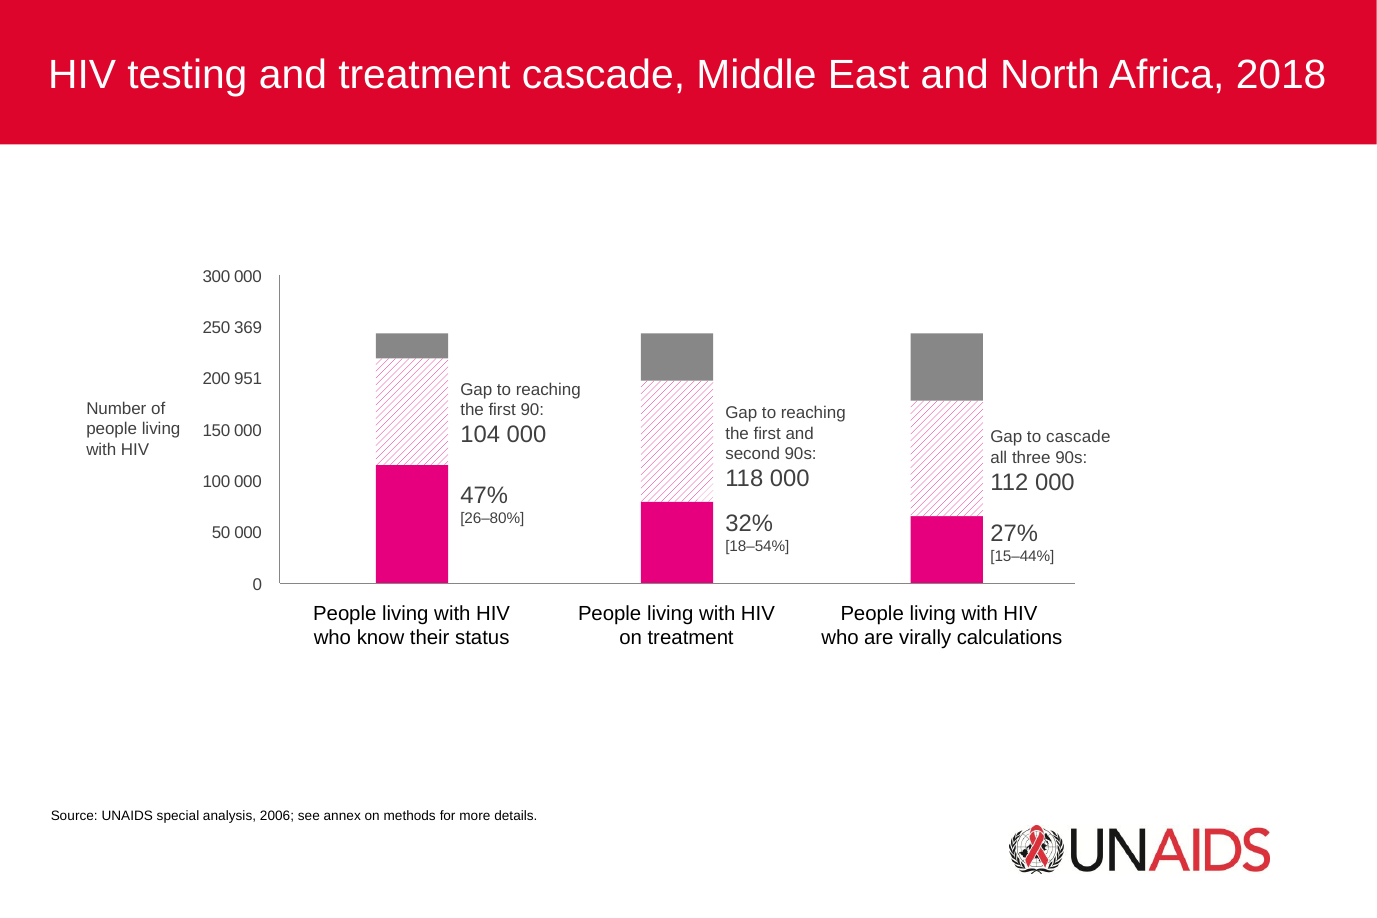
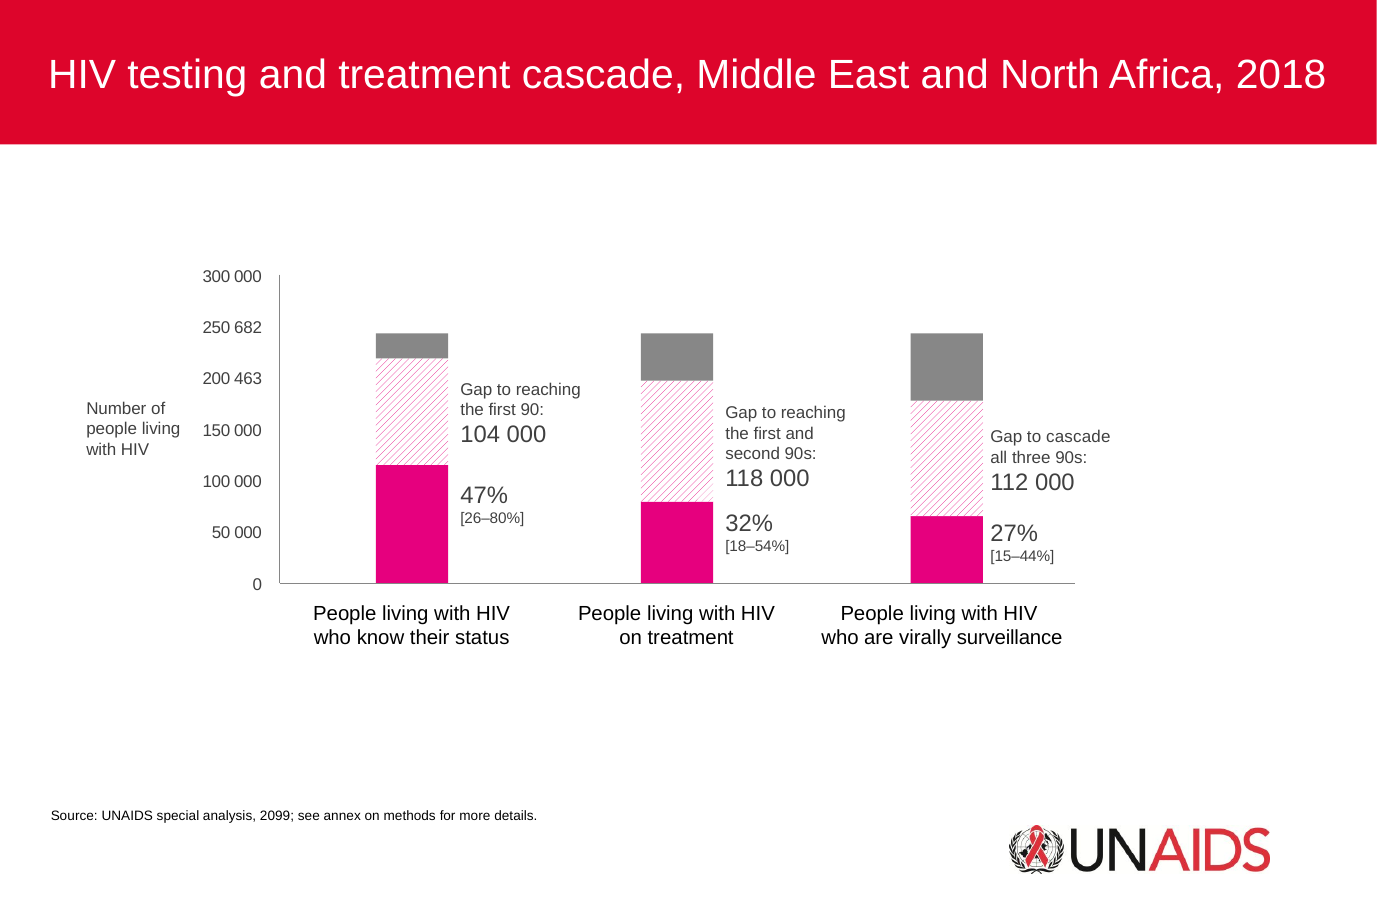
369: 369 -> 682 (248, 328)
951: 951 -> 463 (248, 379)
calculations: calculations -> surveillance (1010, 638)
2006: 2006 -> 2099 (277, 816)
